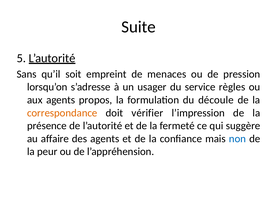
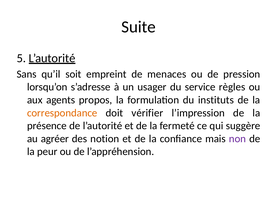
découle: découle -> instituts (216, 100)
affaire: affaire -> agréer (55, 139)
des agents: agents -> notion (105, 139)
non colour: blue -> purple (237, 139)
